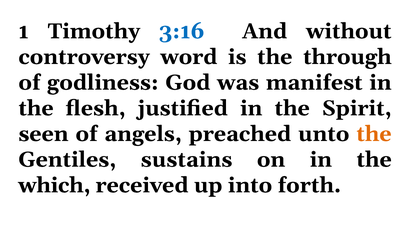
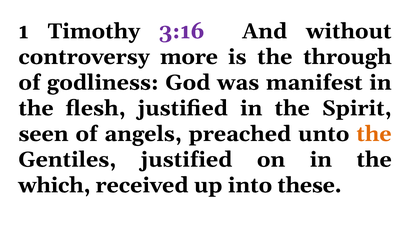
3:16 colour: blue -> purple (182, 31)
word: word -> more (189, 57)
Gentiles sustains: sustains -> justified (187, 159)
forth: forth -> these (309, 185)
